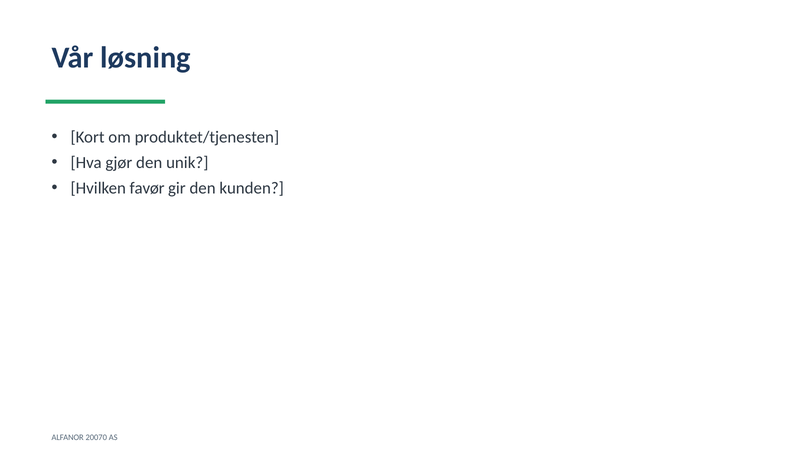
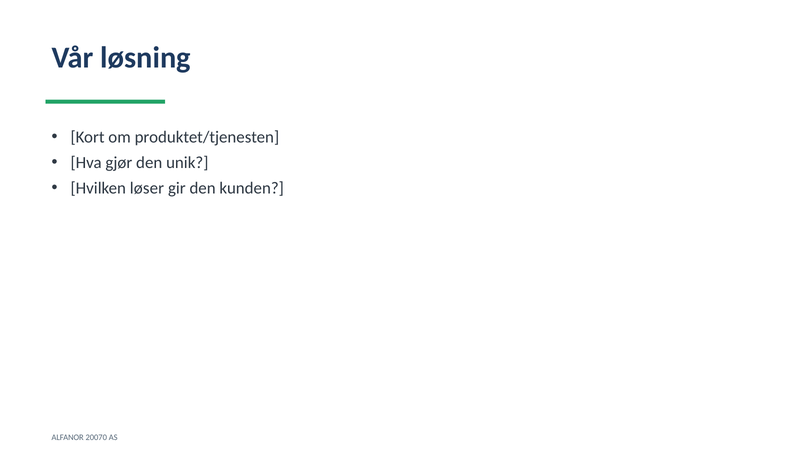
favør: favør -> løser (147, 188)
